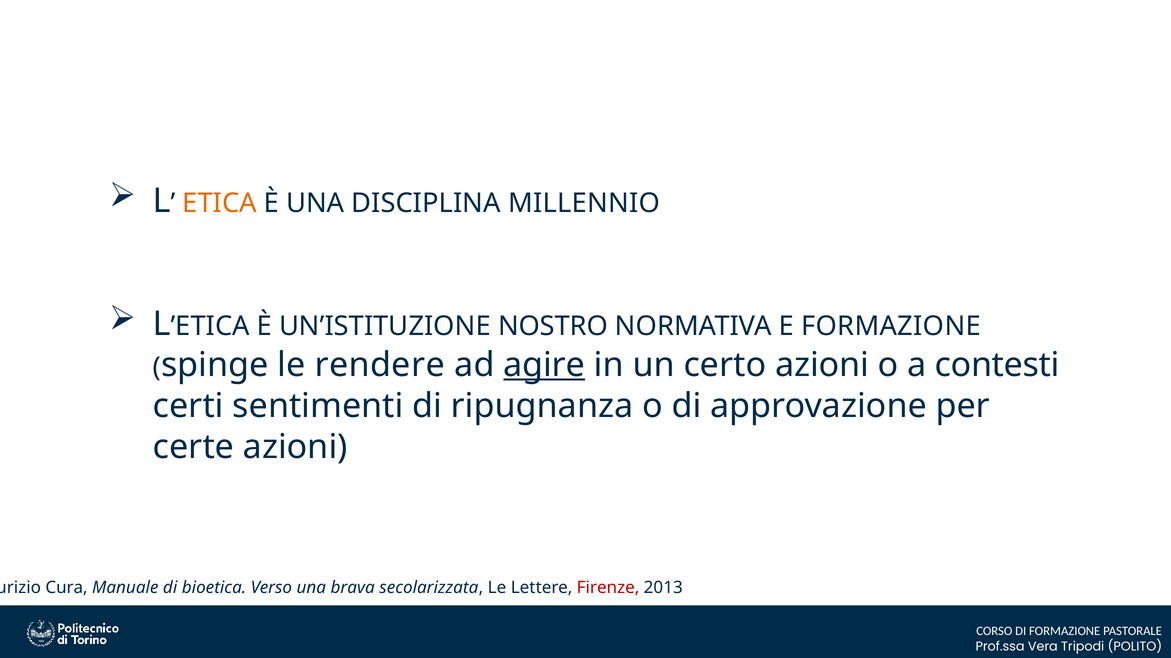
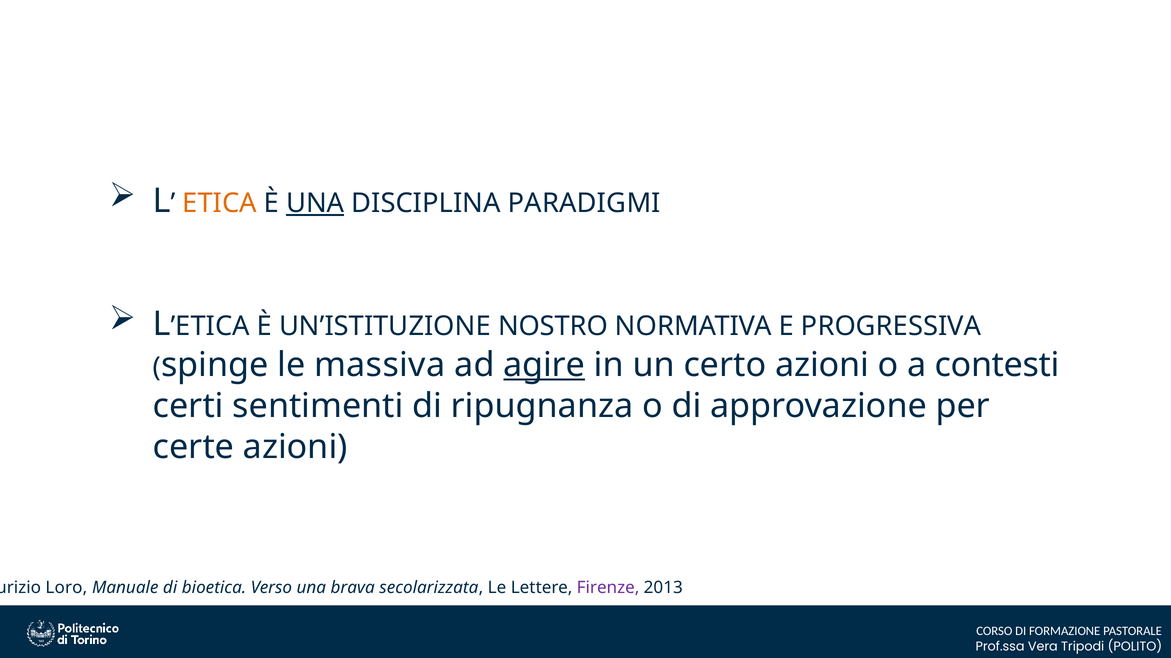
UNA underline: none -> present (315, 203)
MILLENNIO: MILLENNIO -> PARADIGMI (584, 203)
E FORMAZIONE: FORMAZIONE -> PROGRESSIVA (891, 327)
rendere: rendere -> massiva (380, 365)
Cura: Cura -> Loro (66, 588)
Firenze colour: red -> purple (608, 588)
